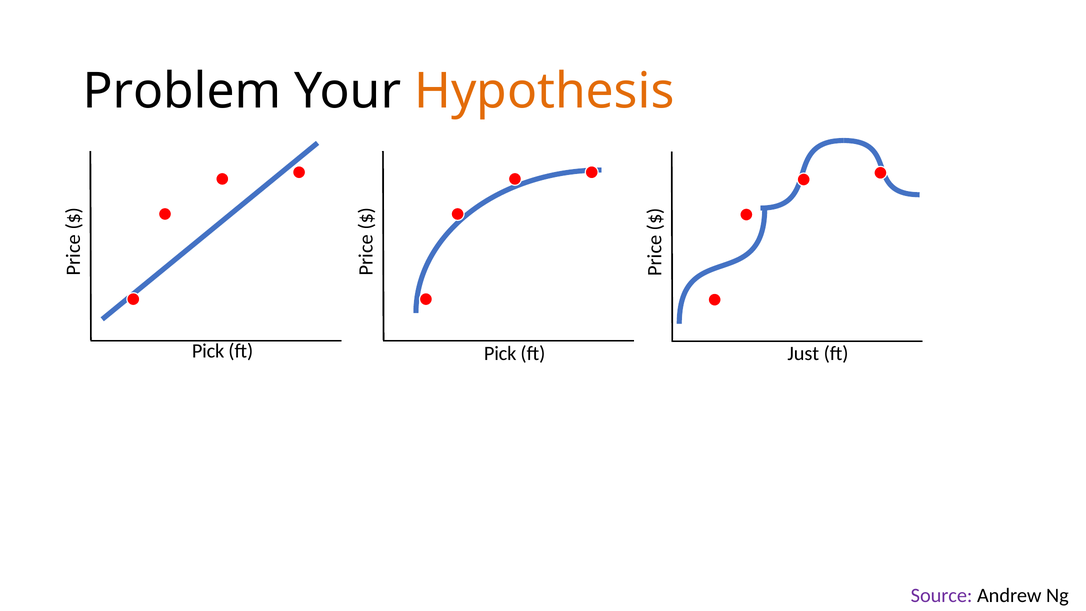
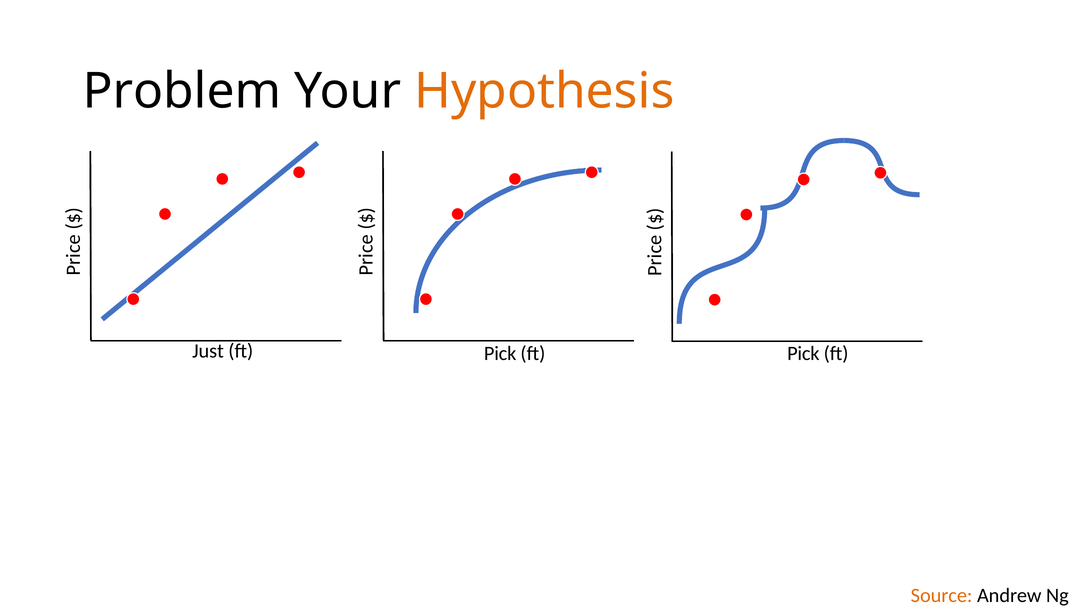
Pick: Pick -> Just (208, 351)
Just: Just -> Pick (803, 354)
Source colour: purple -> orange (942, 595)
